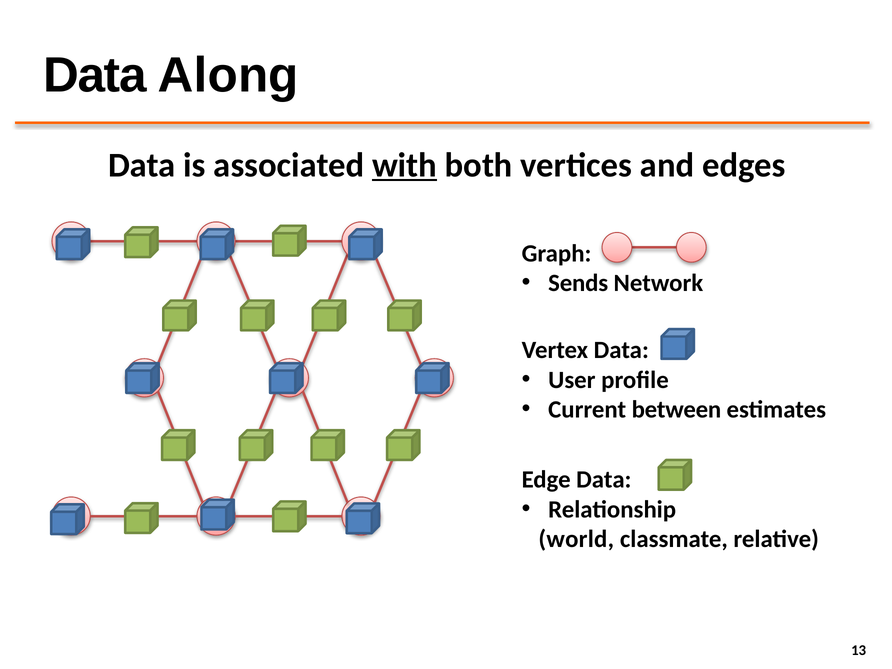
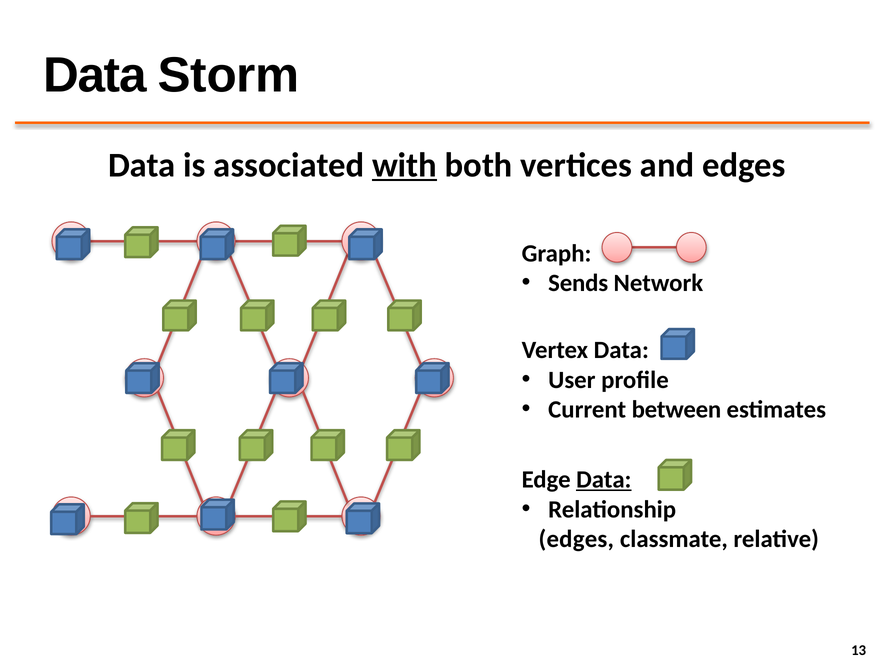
Along: Along -> Storm (229, 75)
Data underline: none -> present (604, 480)
world: world -> edges (576, 539)
